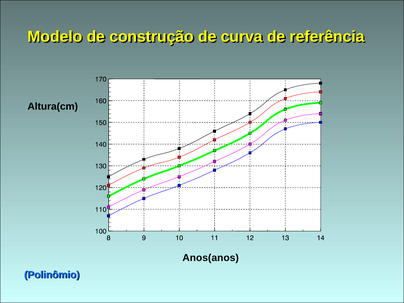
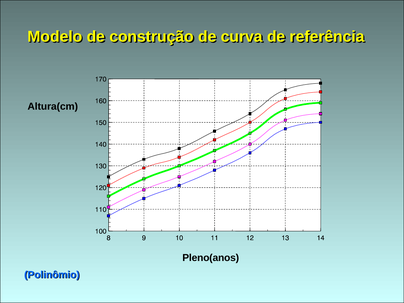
Anos(anos: Anos(anos -> Pleno(anos (211, 258)
